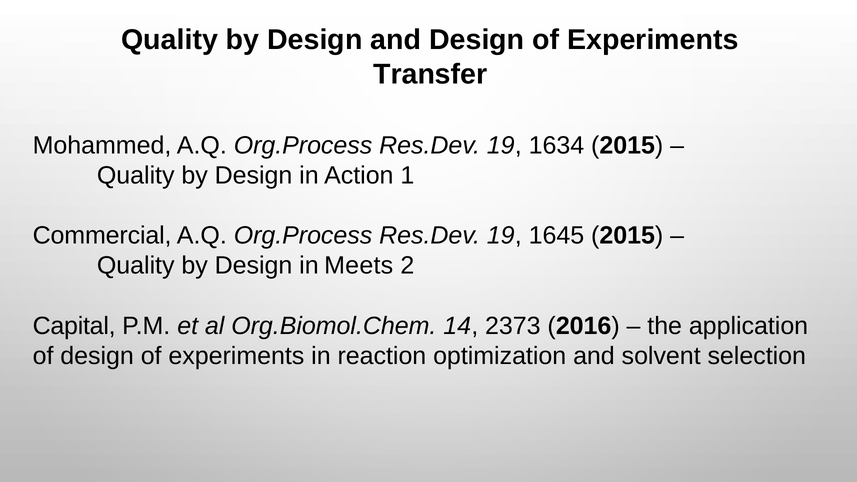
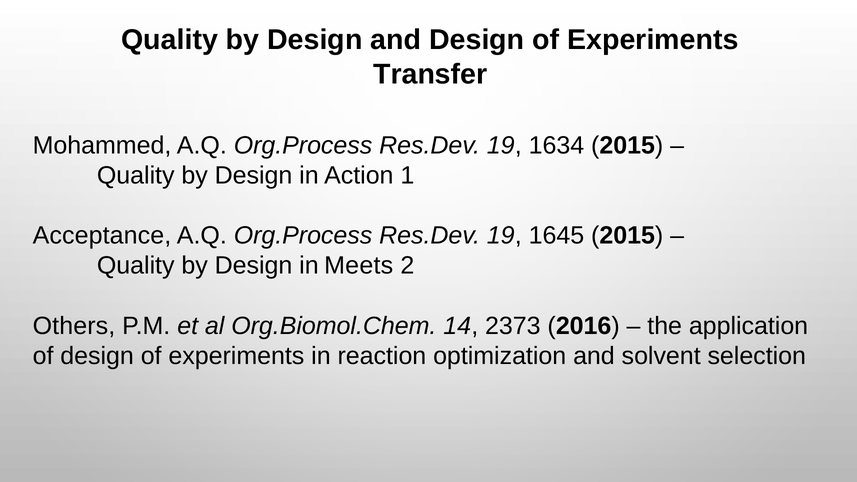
Commercial: Commercial -> Acceptance (102, 236)
Capital: Capital -> Others (74, 326)
